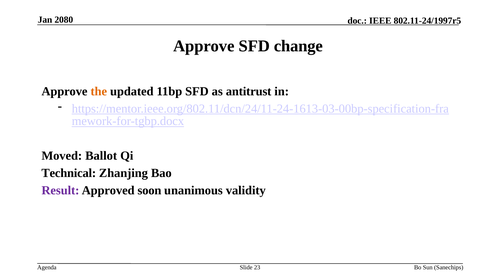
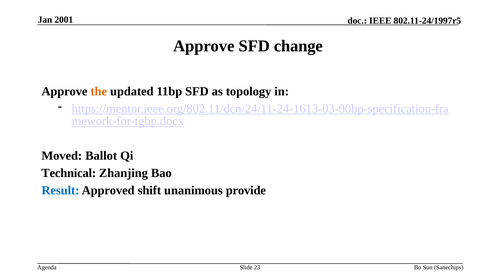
2080: 2080 -> 2001 (64, 20)
antitrust: antitrust -> topology (249, 91)
Result colour: purple -> blue (60, 190)
soon: soon -> shift (149, 190)
validity: validity -> provide (246, 190)
